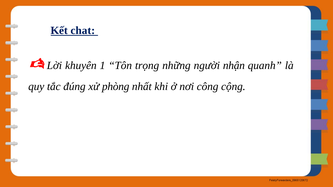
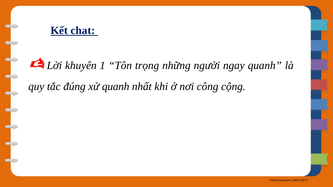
nhận: nhận -> ngay (234, 66)
xử phòng: phòng -> quanh (116, 87)
